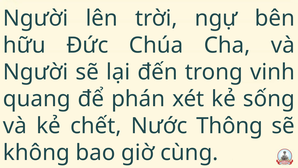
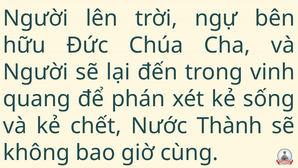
Thông: Thông -> Thành (230, 126)
